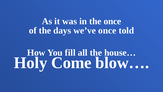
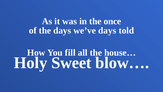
we’ve once: once -> days (107, 30)
Come: Come -> Sweet (71, 63)
